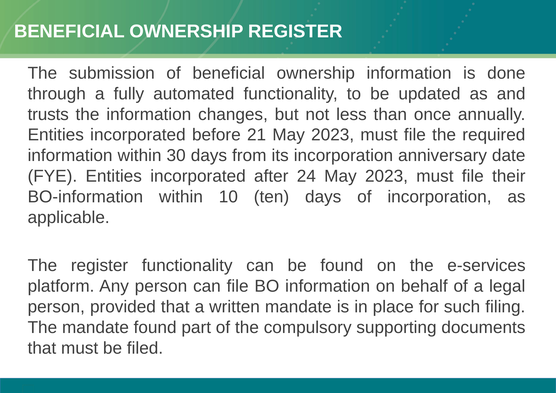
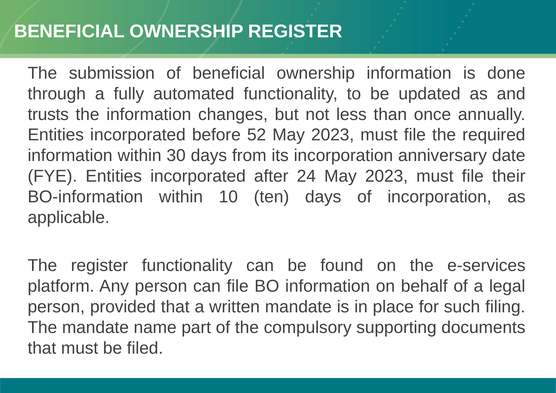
21: 21 -> 52 (257, 135)
mandate found: found -> name (155, 328)
